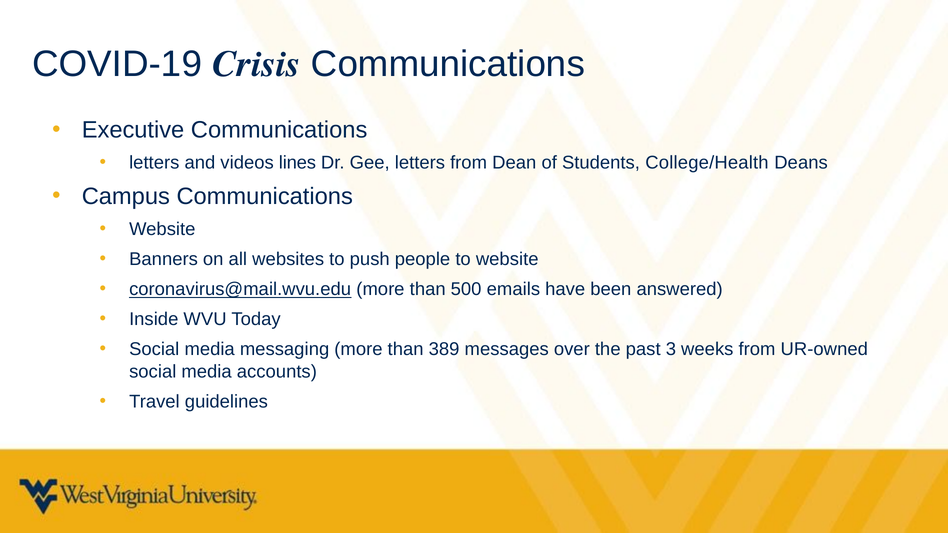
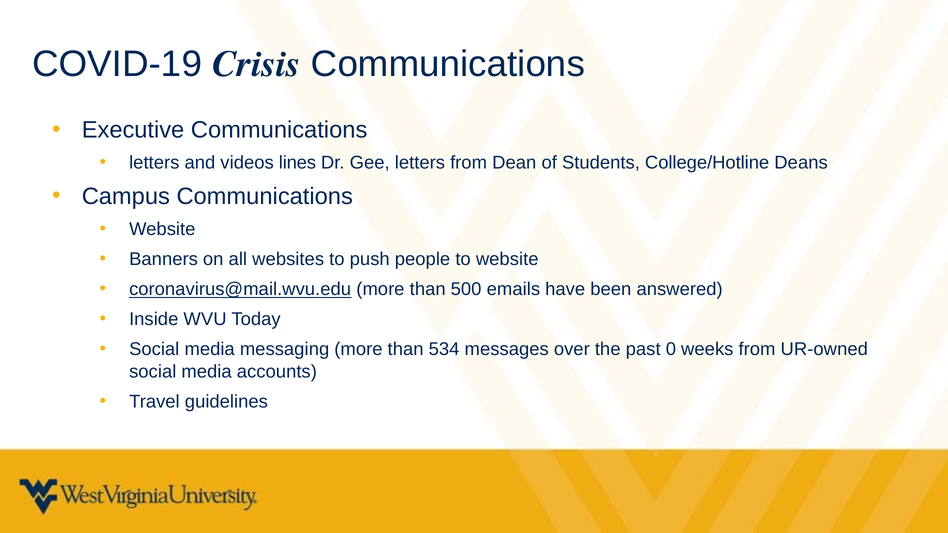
College/Health: College/Health -> College/Hotline (707, 163)
389: 389 -> 534 (444, 349)
3: 3 -> 0 (671, 349)
